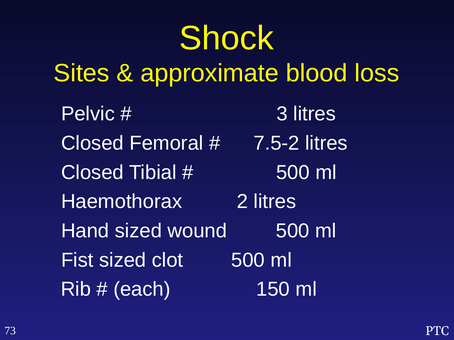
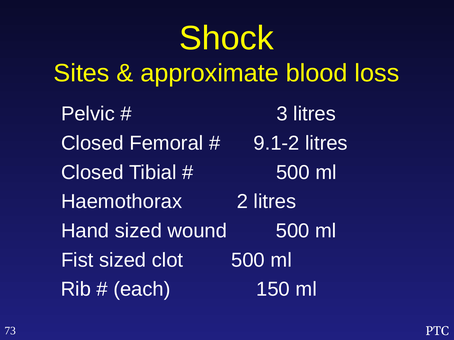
7.5-2: 7.5-2 -> 9.1-2 (277, 143)
